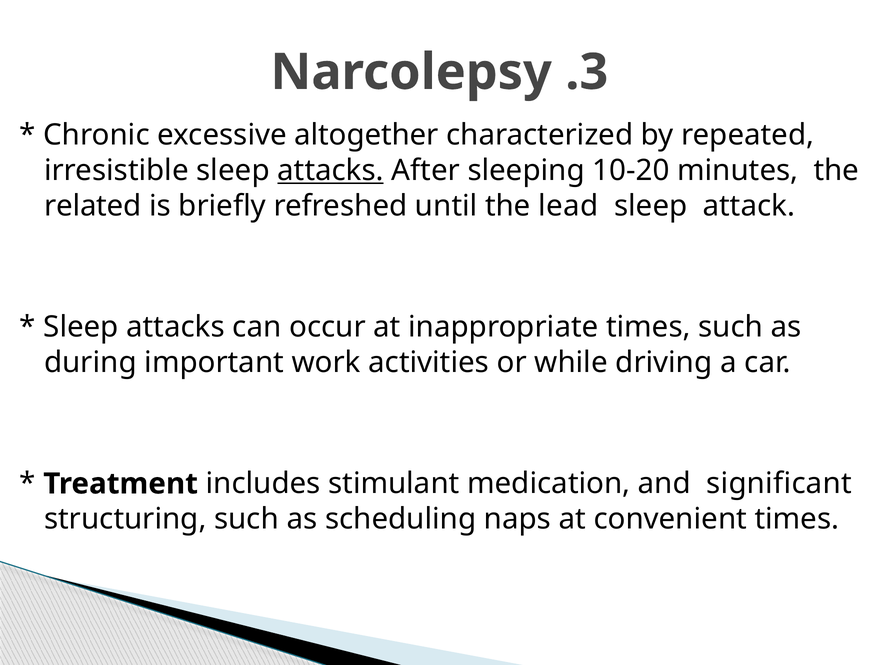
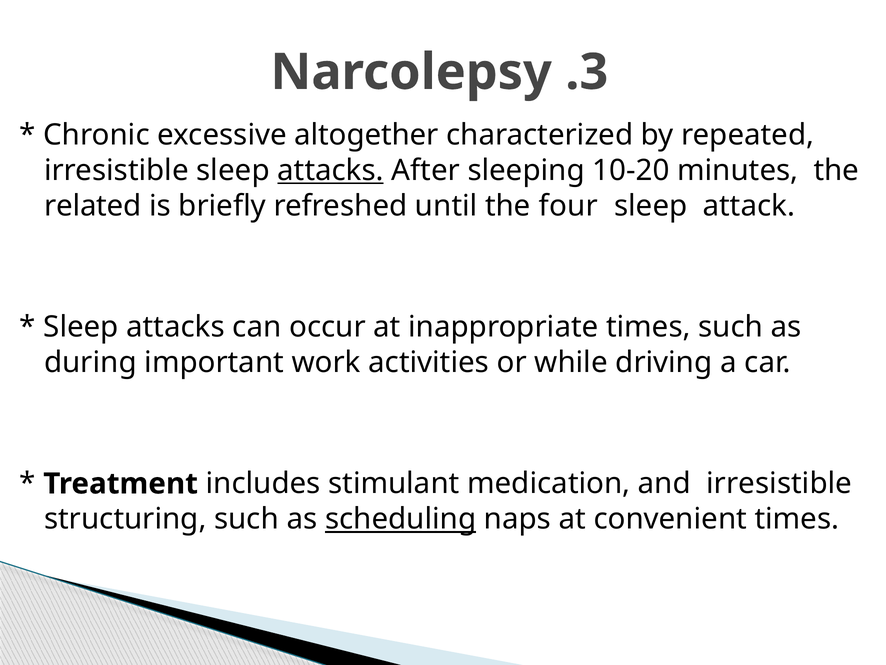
lead: lead -> four (568, 206)
and significant: significant -> irresistible (779, 483)
scheduling underline: none -> present (401, 519)
